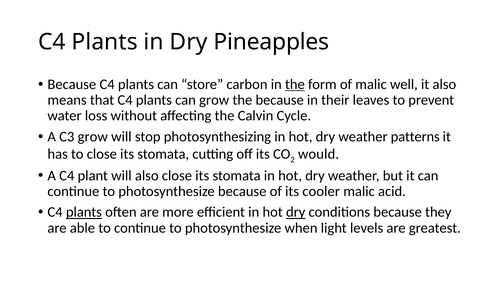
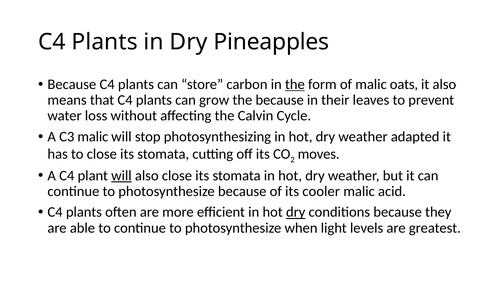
well: well -> oats (404, 85)
C3 grow: grow -> malic (93, 137)
patterns: patterns -> adapted (415, 137)
would: would -> moves (319, 154)
will underline: none -> present (121, 176)
plants underline: present -> none (84, 212)
